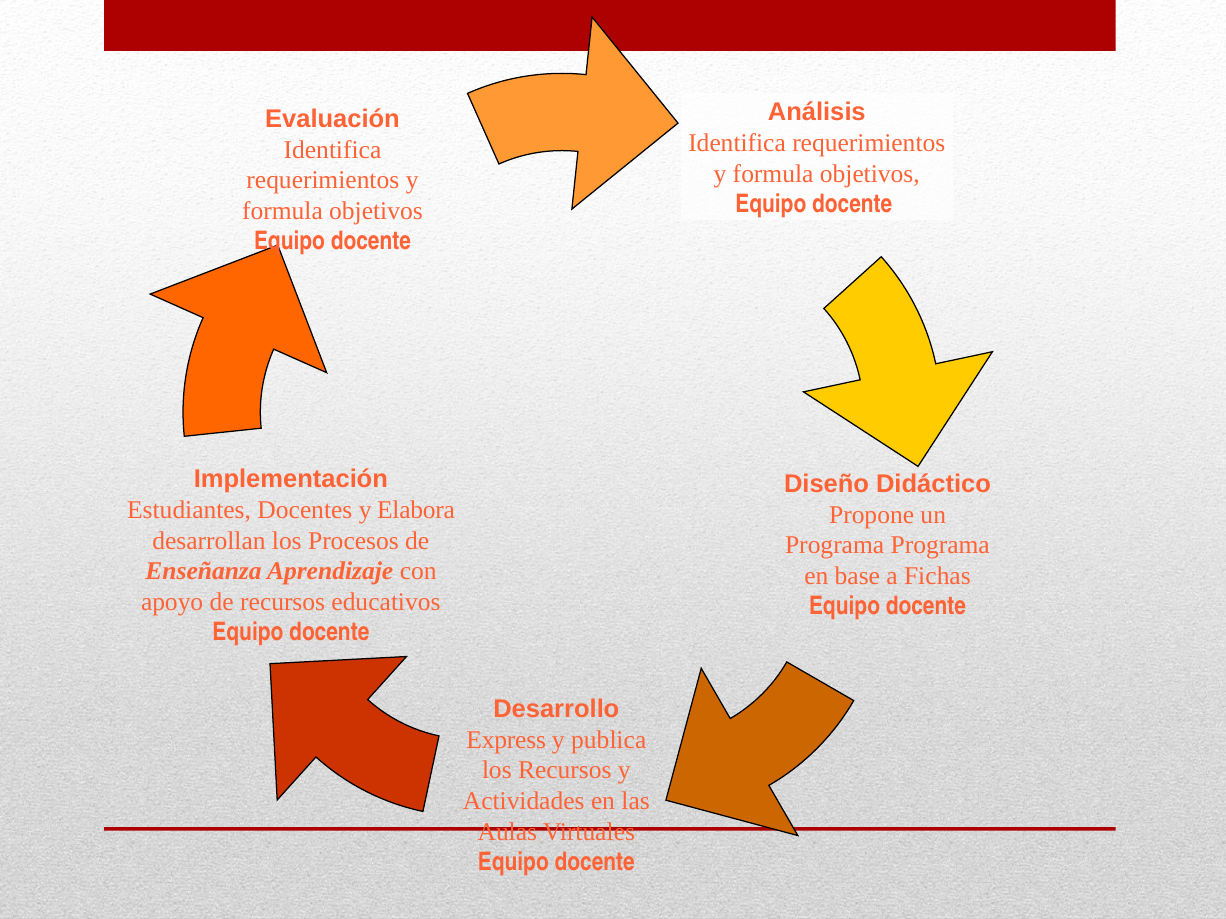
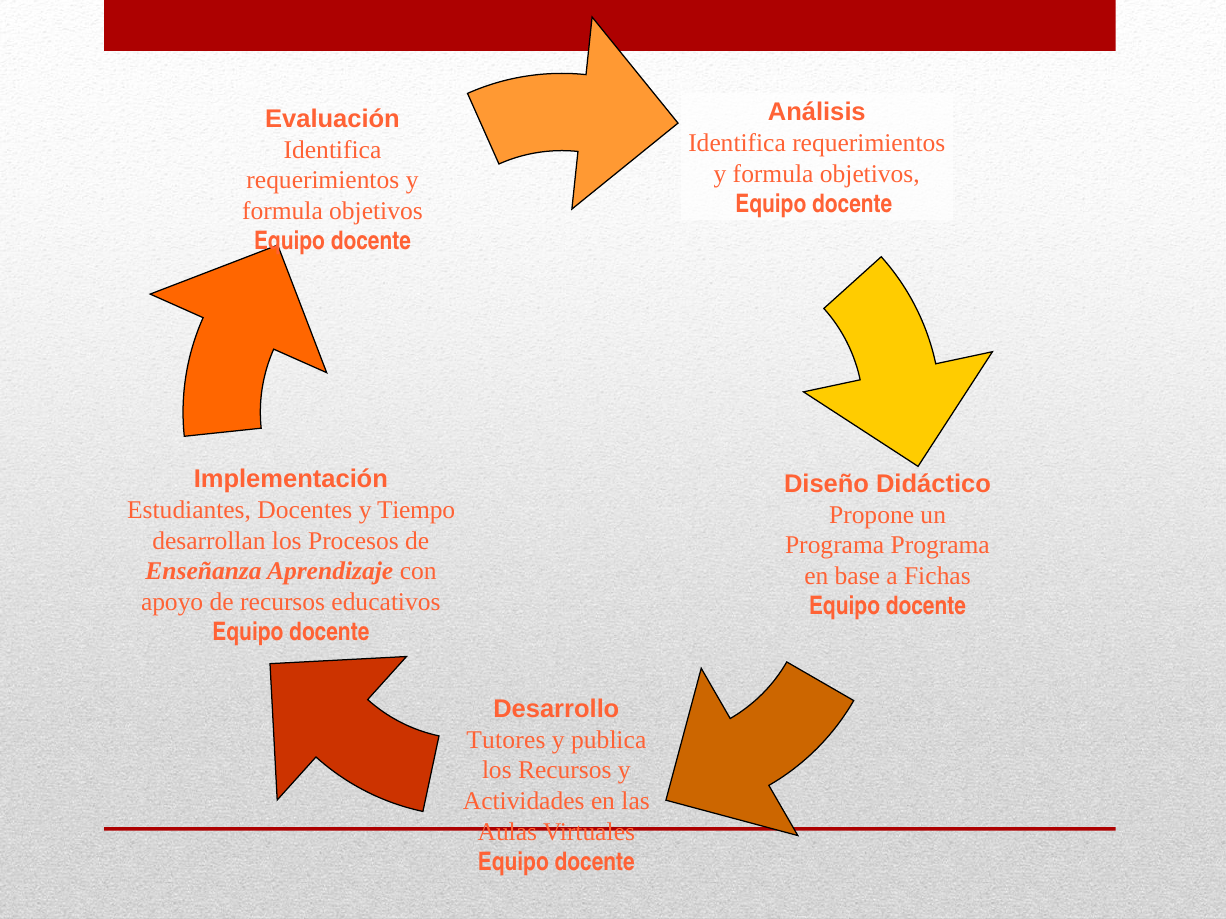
Elabora: Elabora -> Tiempo (416, 510)
Express: Express -> Tutores (506, 740)
